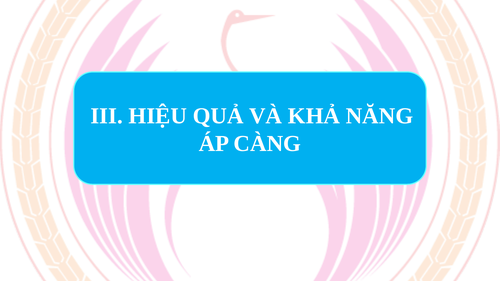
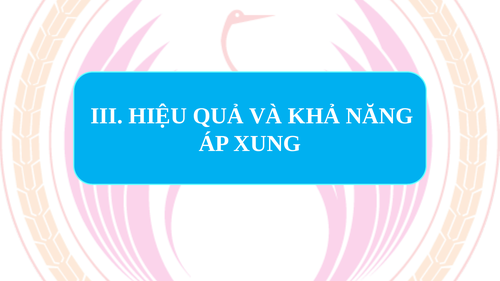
CÀNG: CÀNG -> XUNG (267, 144)
